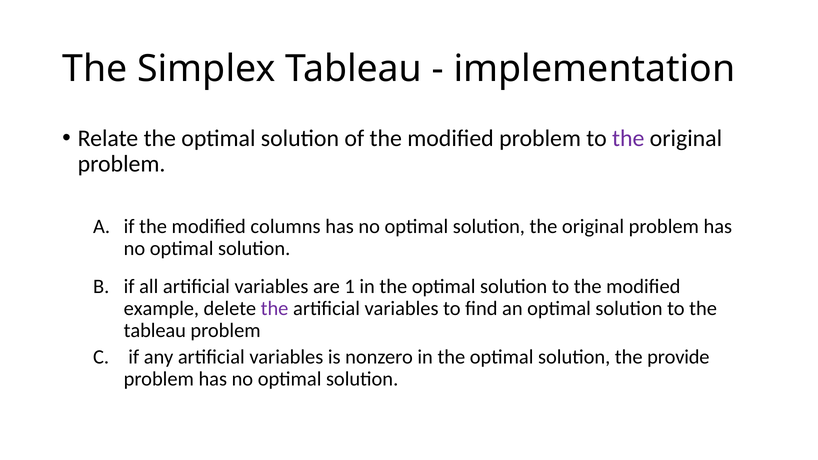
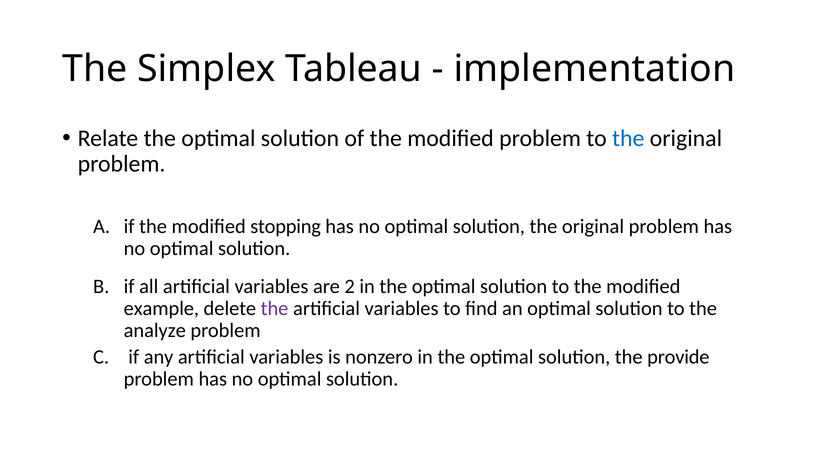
the colour: purple -> blue (628, 138)
columns: columns -> stopping (286, 226)
1: 1 -> 2 (350, 286)
tableau: tableau -> analyze (155, 331)
